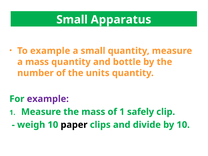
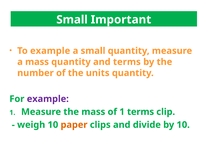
Apparatus: Apparatus -> Important (121, 20)
and bottle: bottle -> terms (127, 62)
1 safely: safely -> terms (141, 112)
paper colour: black -> orange (74, 125)
